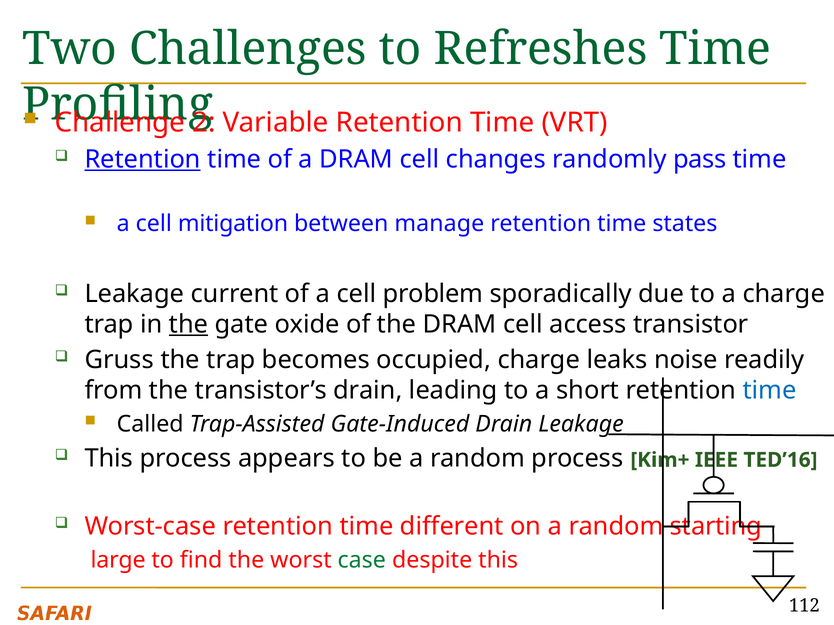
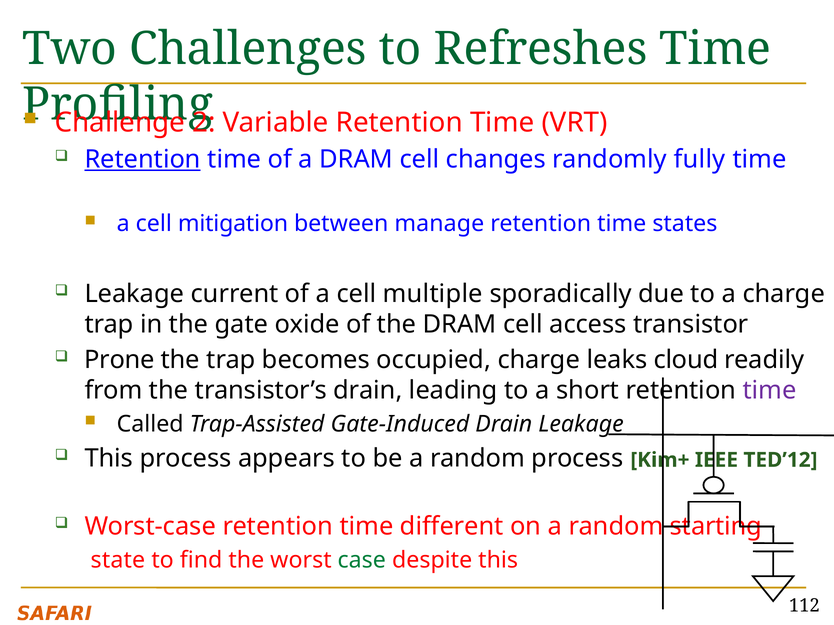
pass: pass -> fully (700, 160)
problem: problem -> multiple (433, 294)
the underline: present -> none (189, 325)
Gruss: Gruss -> Prone (119, 360)
noise: noise -> cloud (686, 360)
time colour: blue -> purple (770, 391)
TED’16: TED’16 -> TED’12 (780, 460)
large: large -> state (118, 561)
